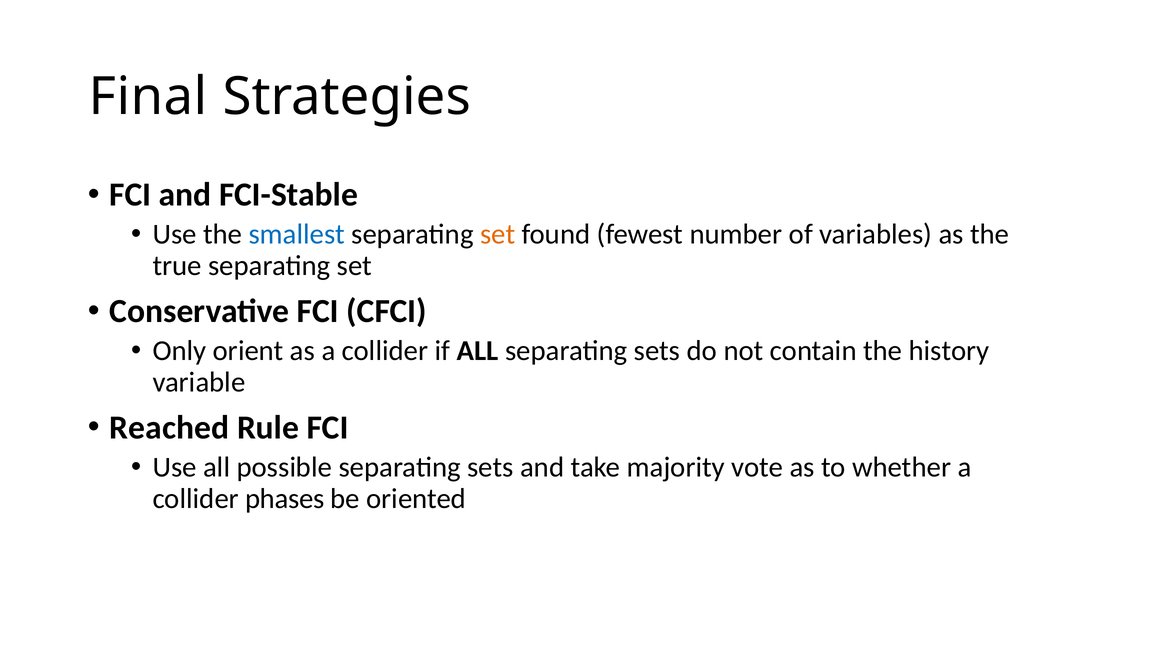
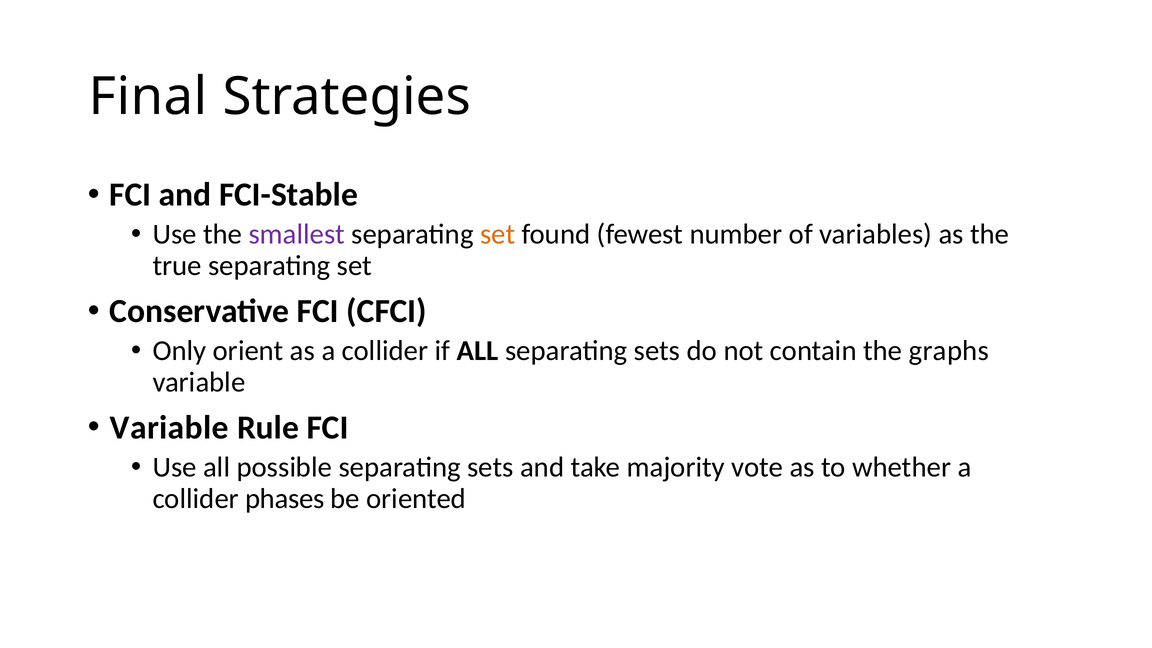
smallest colour: blue -> purple (297, 234)
history: history -> graphs (949, 351)
Reached: Reached -> Variable (169, 428)
